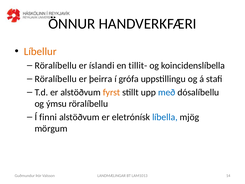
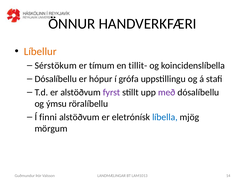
Röralíbellu: Röralíbellu -> Sérstökum (56, 65)
íslandi: íslandi -> tímum (102, 65)
Röralíbellu: Röralíbellu -> Dósalíbellu (56, 79)
þeirra: þeirra -> hópur (101, 79)
fyrst colour: orange -> purple (112, 92)
með colour: blue -> purple (167, 92)
